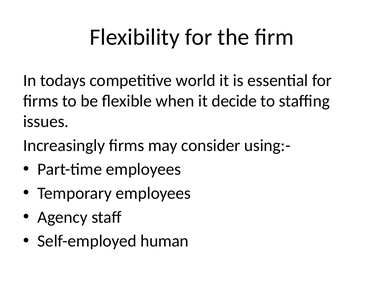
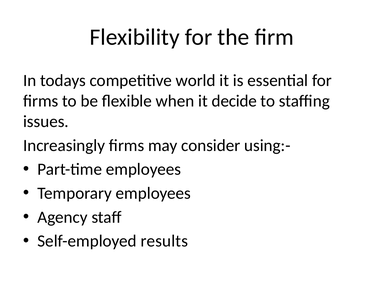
human: human -> results (164, 241)
